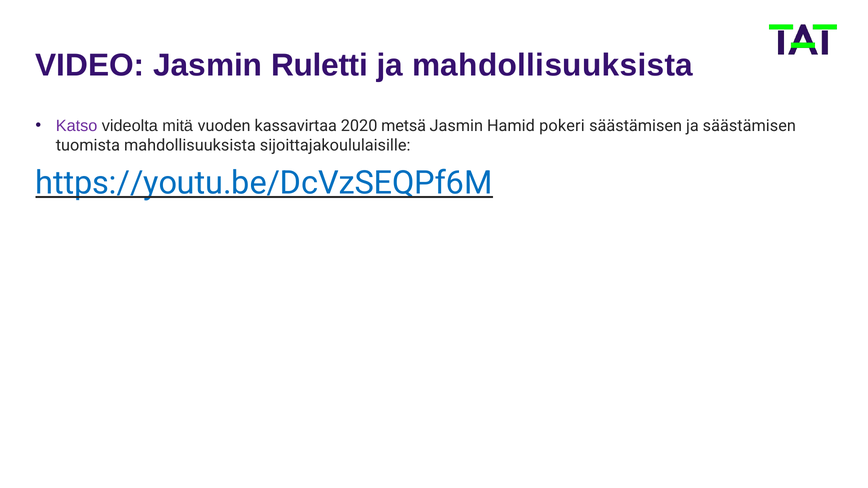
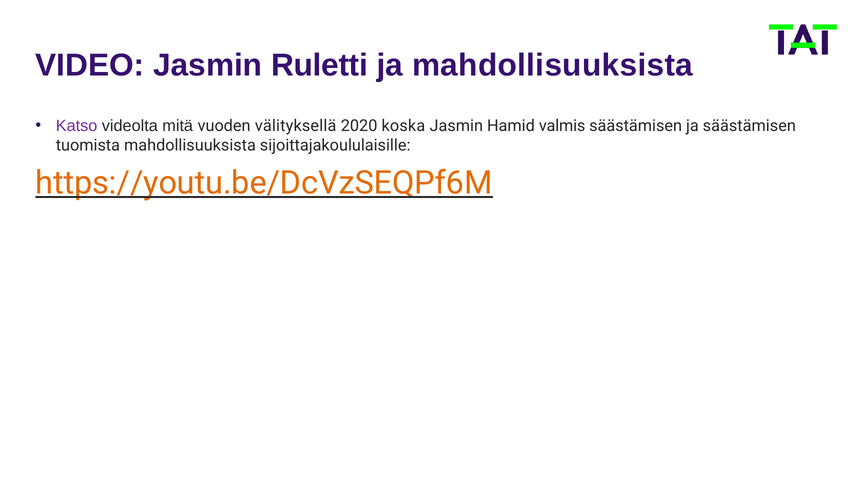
kassavirtaa: kassavirtaa -> välityksellä (296, 126)
metsä: metsä -> koska (403, 126)
pokeri: pokeri -> valmis (562, 126)
https://youtu.be/DcVzSEQPf6M colour: blue -> orange (264, 183)
